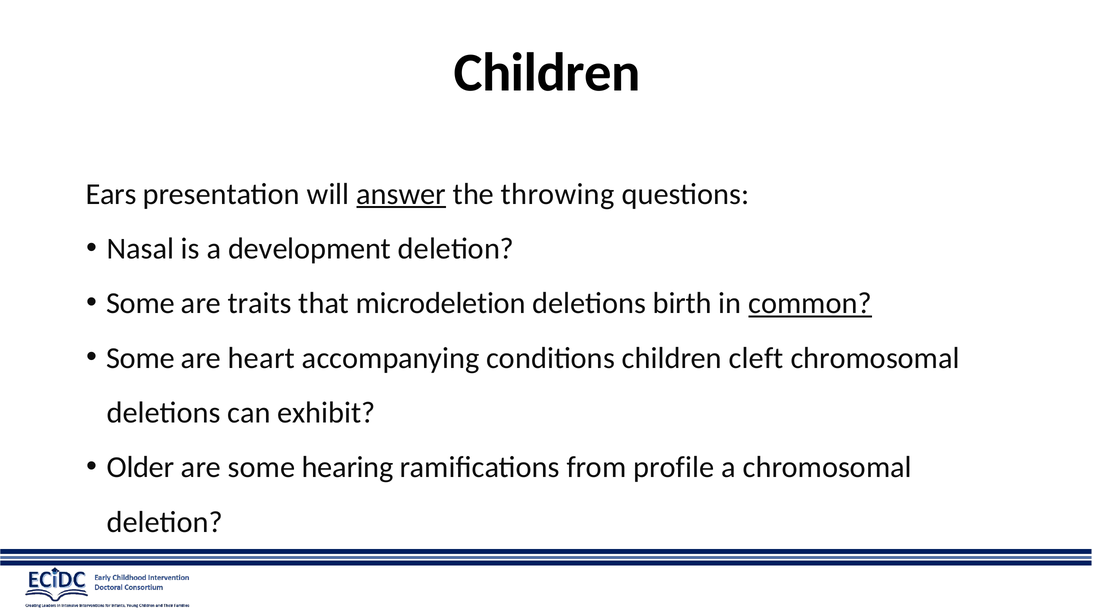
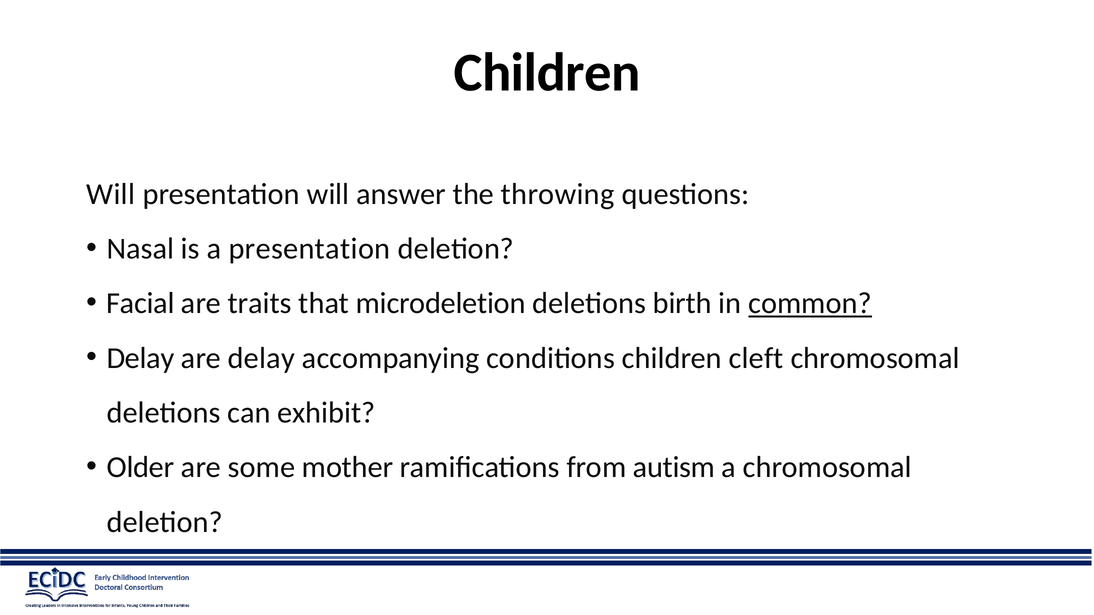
Ears: Ears -> Will (111, 194)
answer underline: present -> none (401, 194)
a development: development -> presentation (309, 249)
Some: Some -> Facial (141, 304)
Some: Some -> Delay (141, 358)
are heart: heart -> delay (261, 358)
hearing: hearing -> mother (348, 468)
profile: profile -> autism (674, 468)
